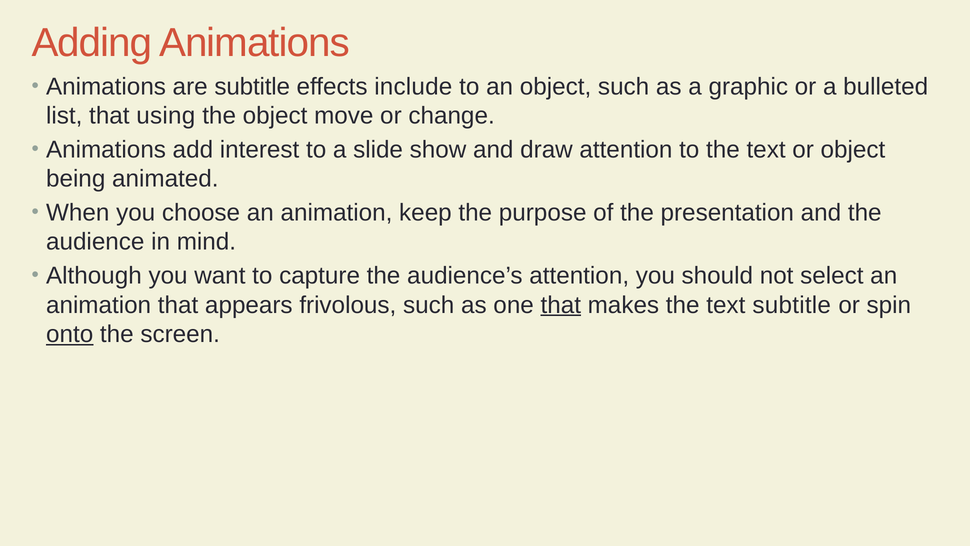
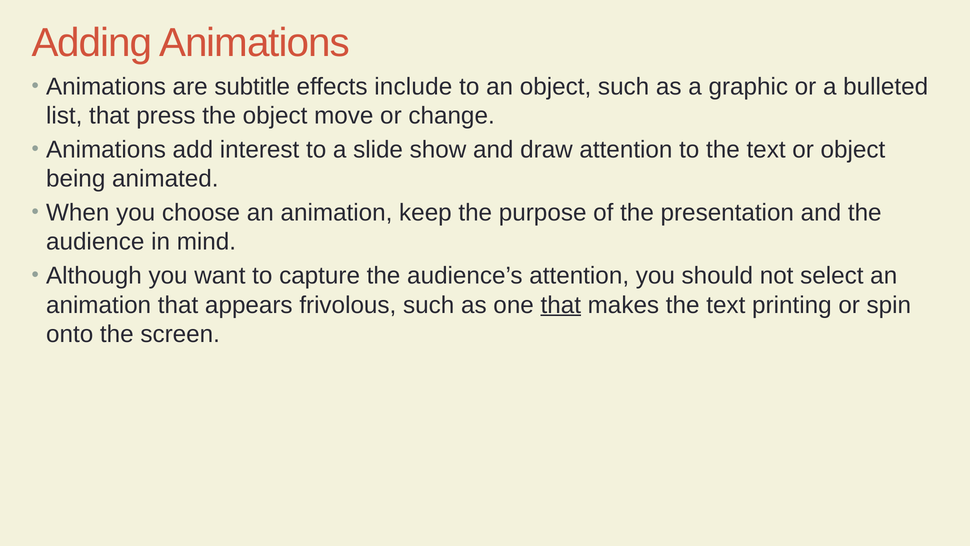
using: using -> press (166, 116)
text subtitle: subtitle -> printing (792, 305)
onto underline: present -> none (70, 334)
